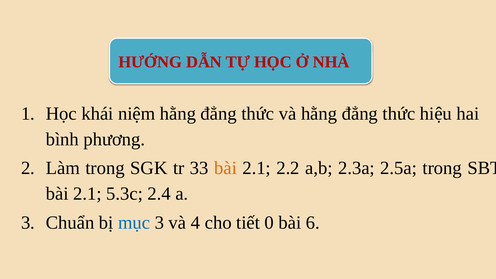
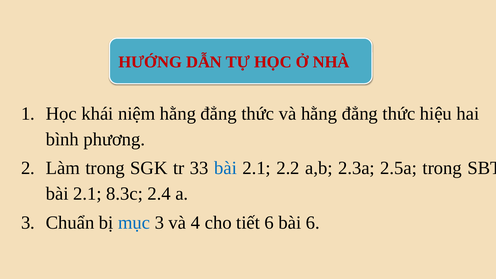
bài colour: orange -> blue (226, 168)
5.3c: 5.3c -> 8.3c (125, 194)
tiết 0: 0 -> 6 (269, 223)
